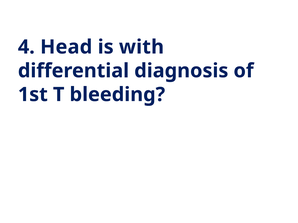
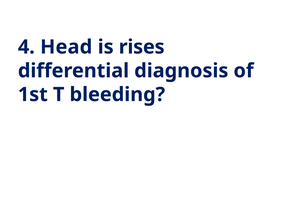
with: with -> rises (142, 47)
